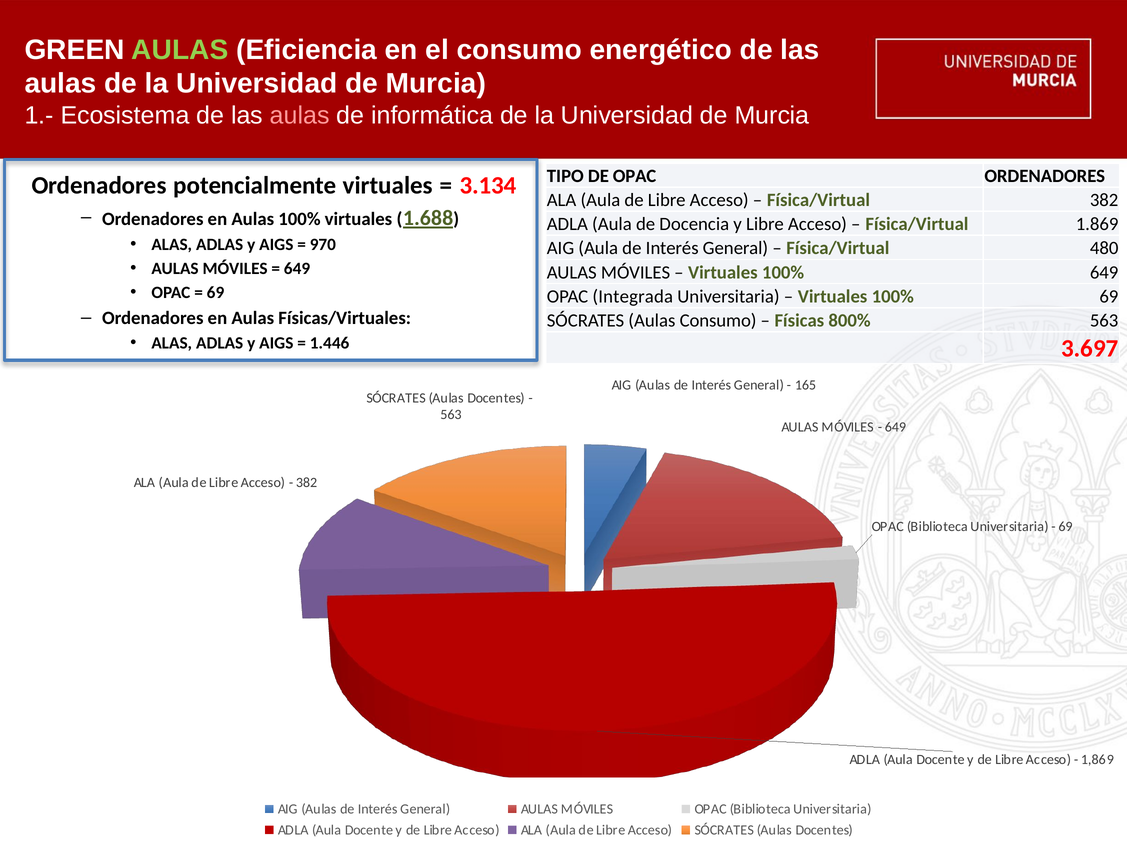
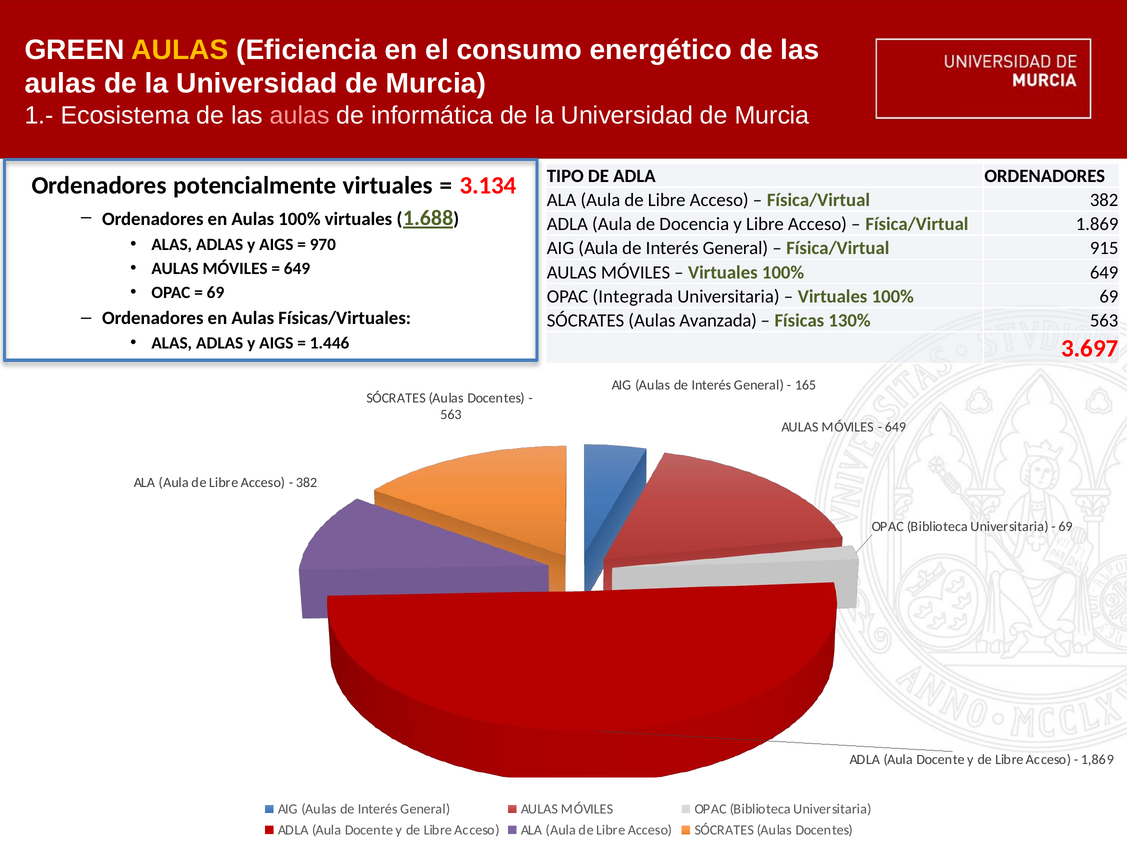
AULAS colour: light green -> yellow (180, 50)
DE OPAC: OPAC -> ADLA (634, 176)
480: 480 -> 915 (1104, 248)
Aulas Consumo: Consumo -> Avanzada (718, 321)
800%: 800% -> 130% (850, 321)
